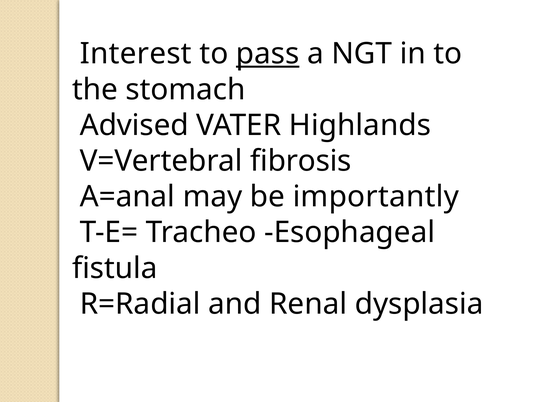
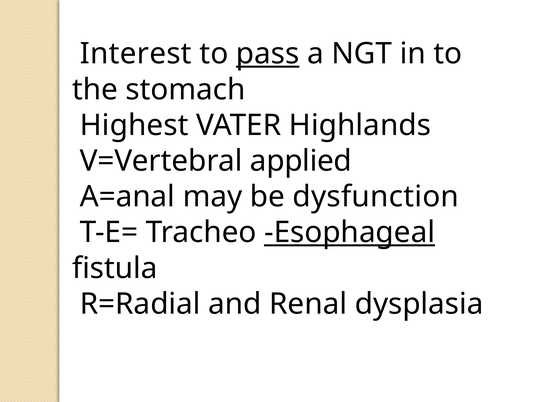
Advised: Advised -> Highest (134, 125)
fibrosis: fibrosis -> applied (301, 161)
importantly: importantly -> dysfunction (376, 196)
Esophageal underline: none -> present (350, 232)
